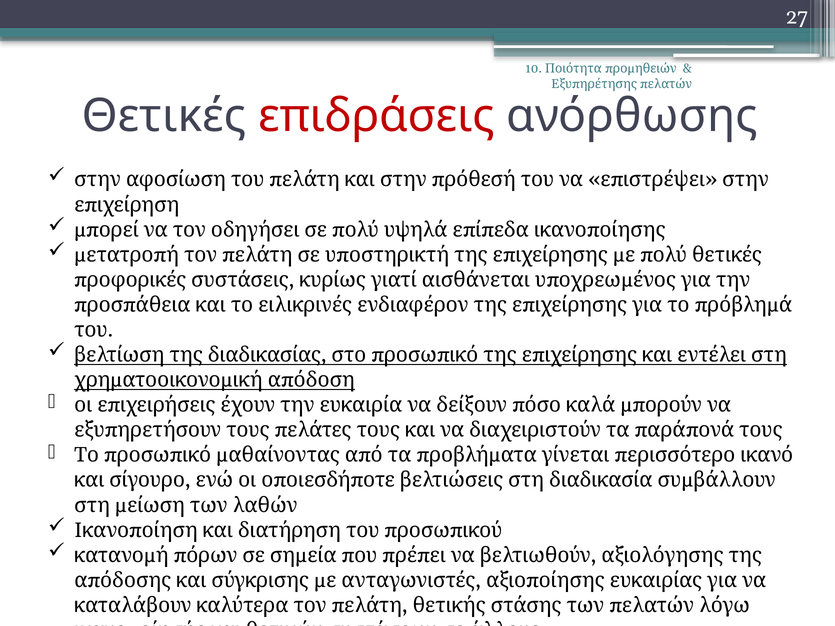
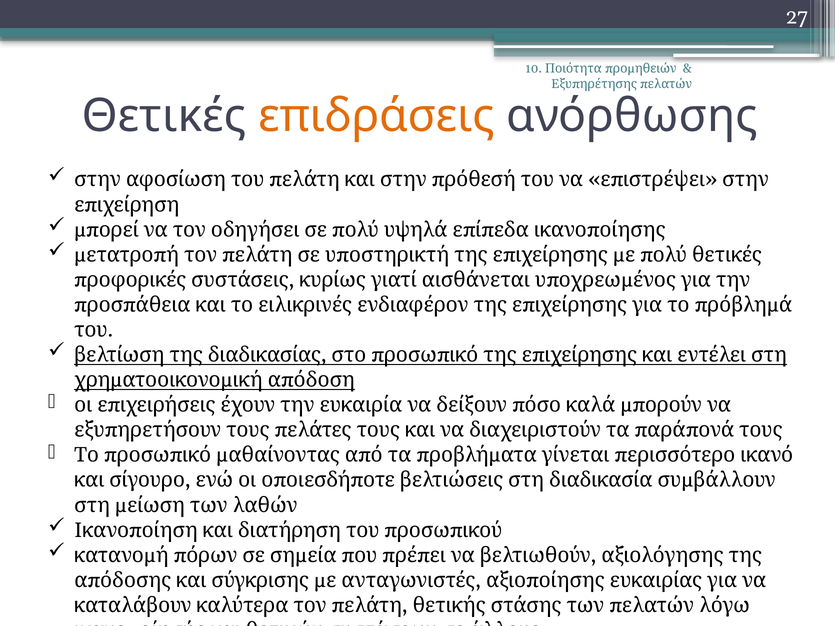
επιδράσεις colour: red -> orange (376, 116)
